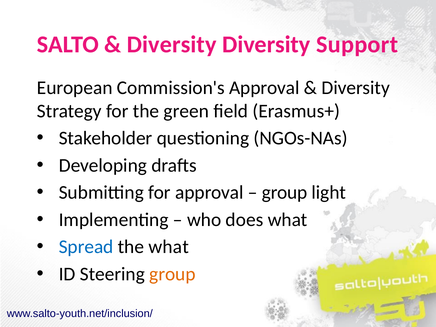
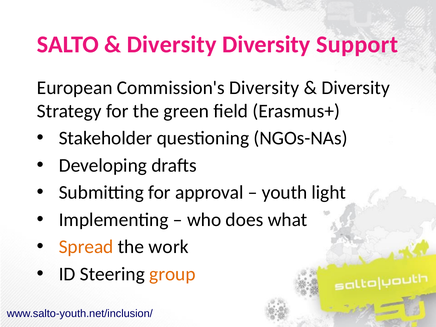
Commission's Approval: Approval -> Diversity (264, 88)
group: group -> youth (285, 193)
Spread colour: blue -> orange (86, 247)
the what: what -> work (169, 247)
